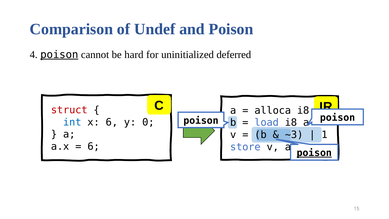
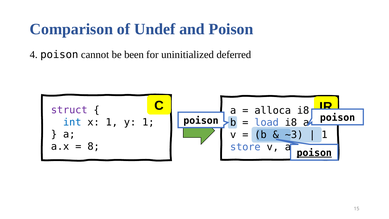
poison underline: present -> none (59, 55)
hard: hard -> been (134, 55)
struct colour: red -> purple (69, 110)
x 6: 6 -> 1 (112, 122)
y 0: 0 -> 1 (148, 122)
6: 6 -> 8 (94, 146)
